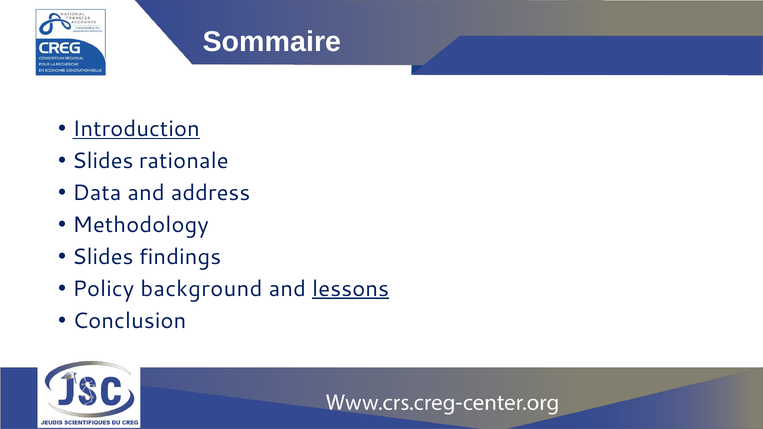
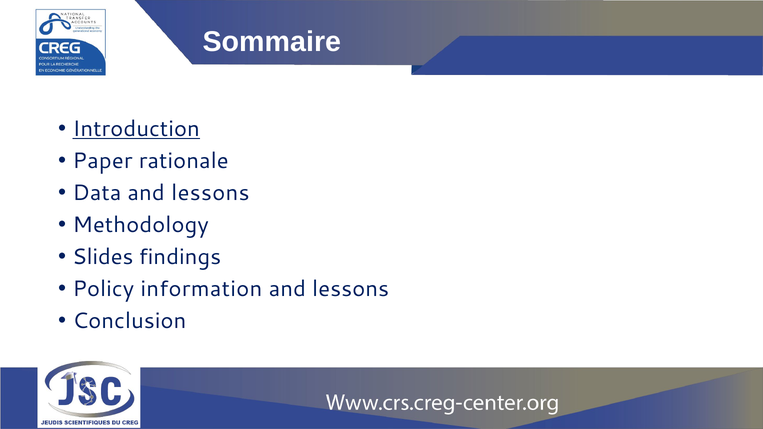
Slides: Slides -> Paper (103, 161)
Data and address: address -> lessons (210, 193)
background: background -> information (201, 289)
lessons underline: present -> none (351, 289)
